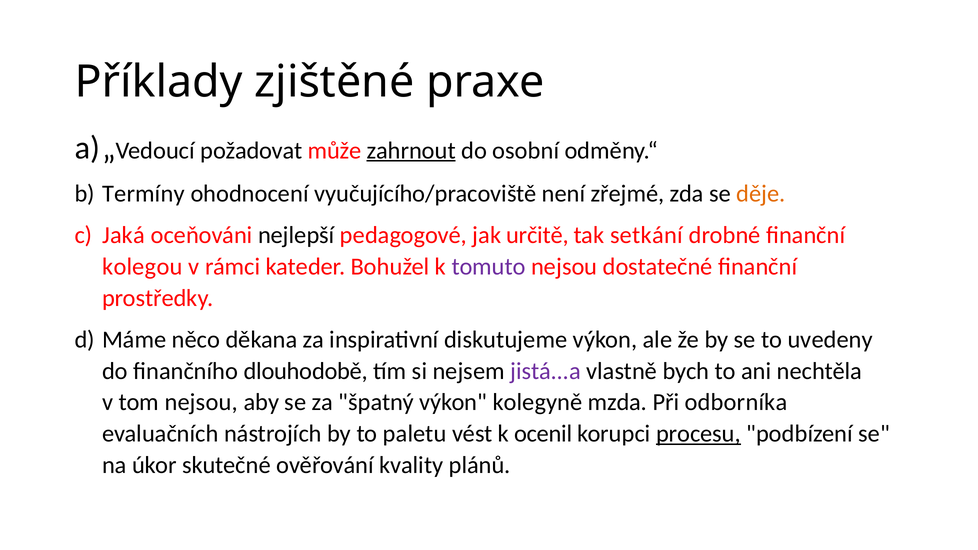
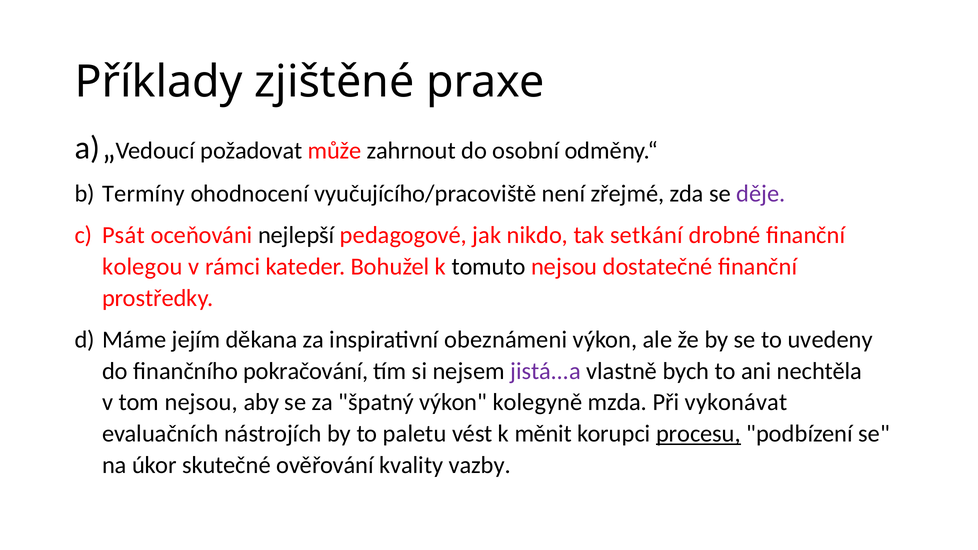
zahrnout underline: present -> none (411, 150)
děje colour: orange -> purple (761, 194)
Jaká: Jaká -> Psát (123, 235)
určitě: určitě -> nikdo (537, 235)
tomuto colour: purple -> black (489, 267)
něco: něco -> jejím (196, 340)
diskutujeme: diskutujeme -> obeznámeni (506, 340)
dlouhodobě: dlouhodobě -> pokračování (306, 371)
odborníka: odborníka -> vykonávat (736, 402)
ocenil: ocenil -> měnit (543, 434)
plánů: plánů -> vazby (480, 465)
